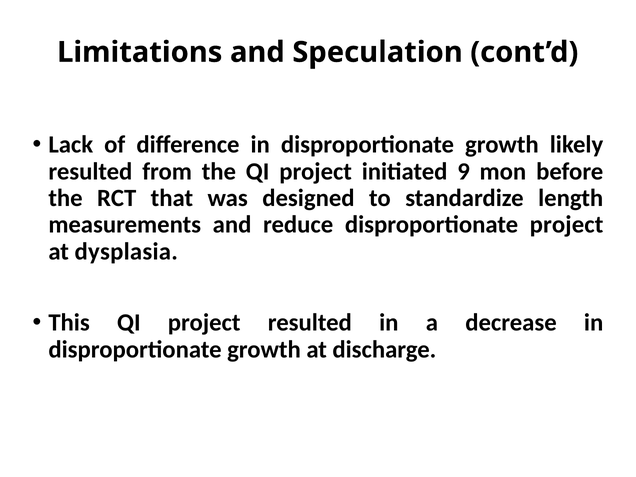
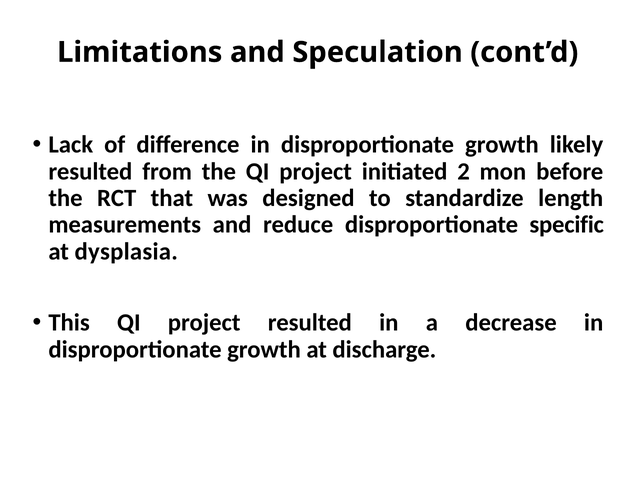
9: 9 -> 2 (464, 171)
disproportionate project: project -> specific (567, 225)
